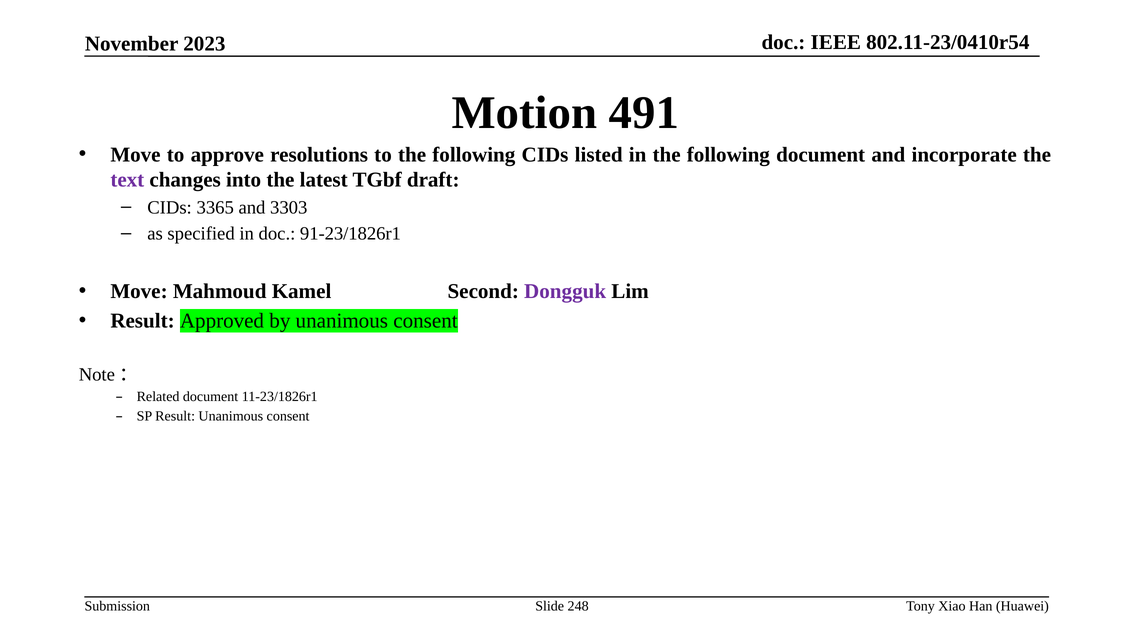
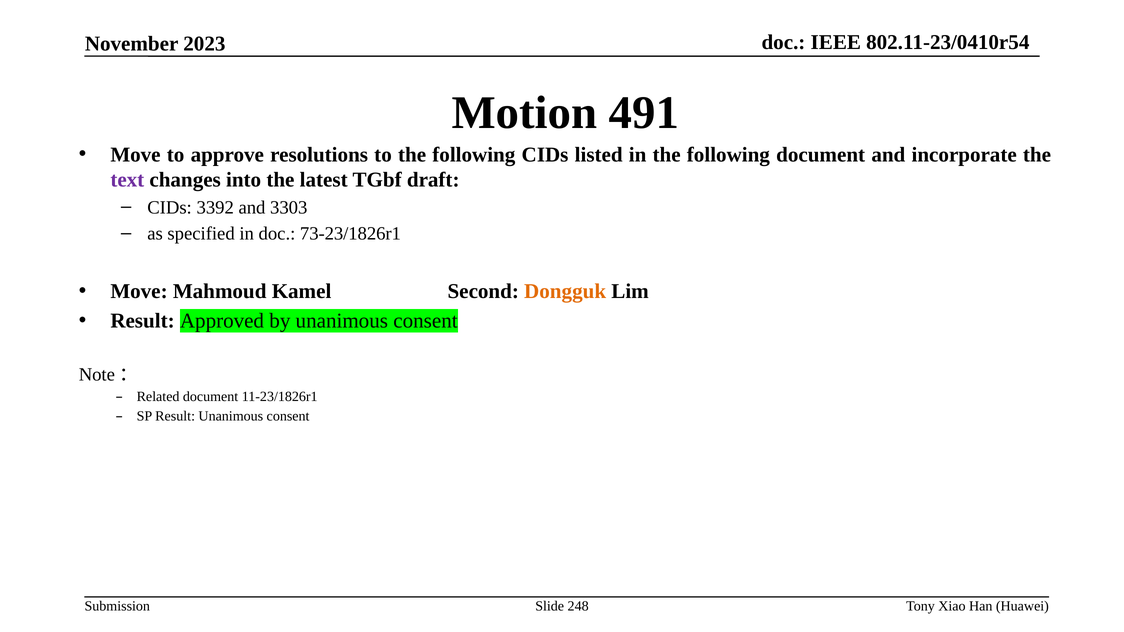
3365: 3365 -> 3392 (215, 207)
91-23/1826r1: 91-23/1826r1 -> 73-23/1826r1 (350, 234)
Dongguk colour: purple -> orange (565, 291)
